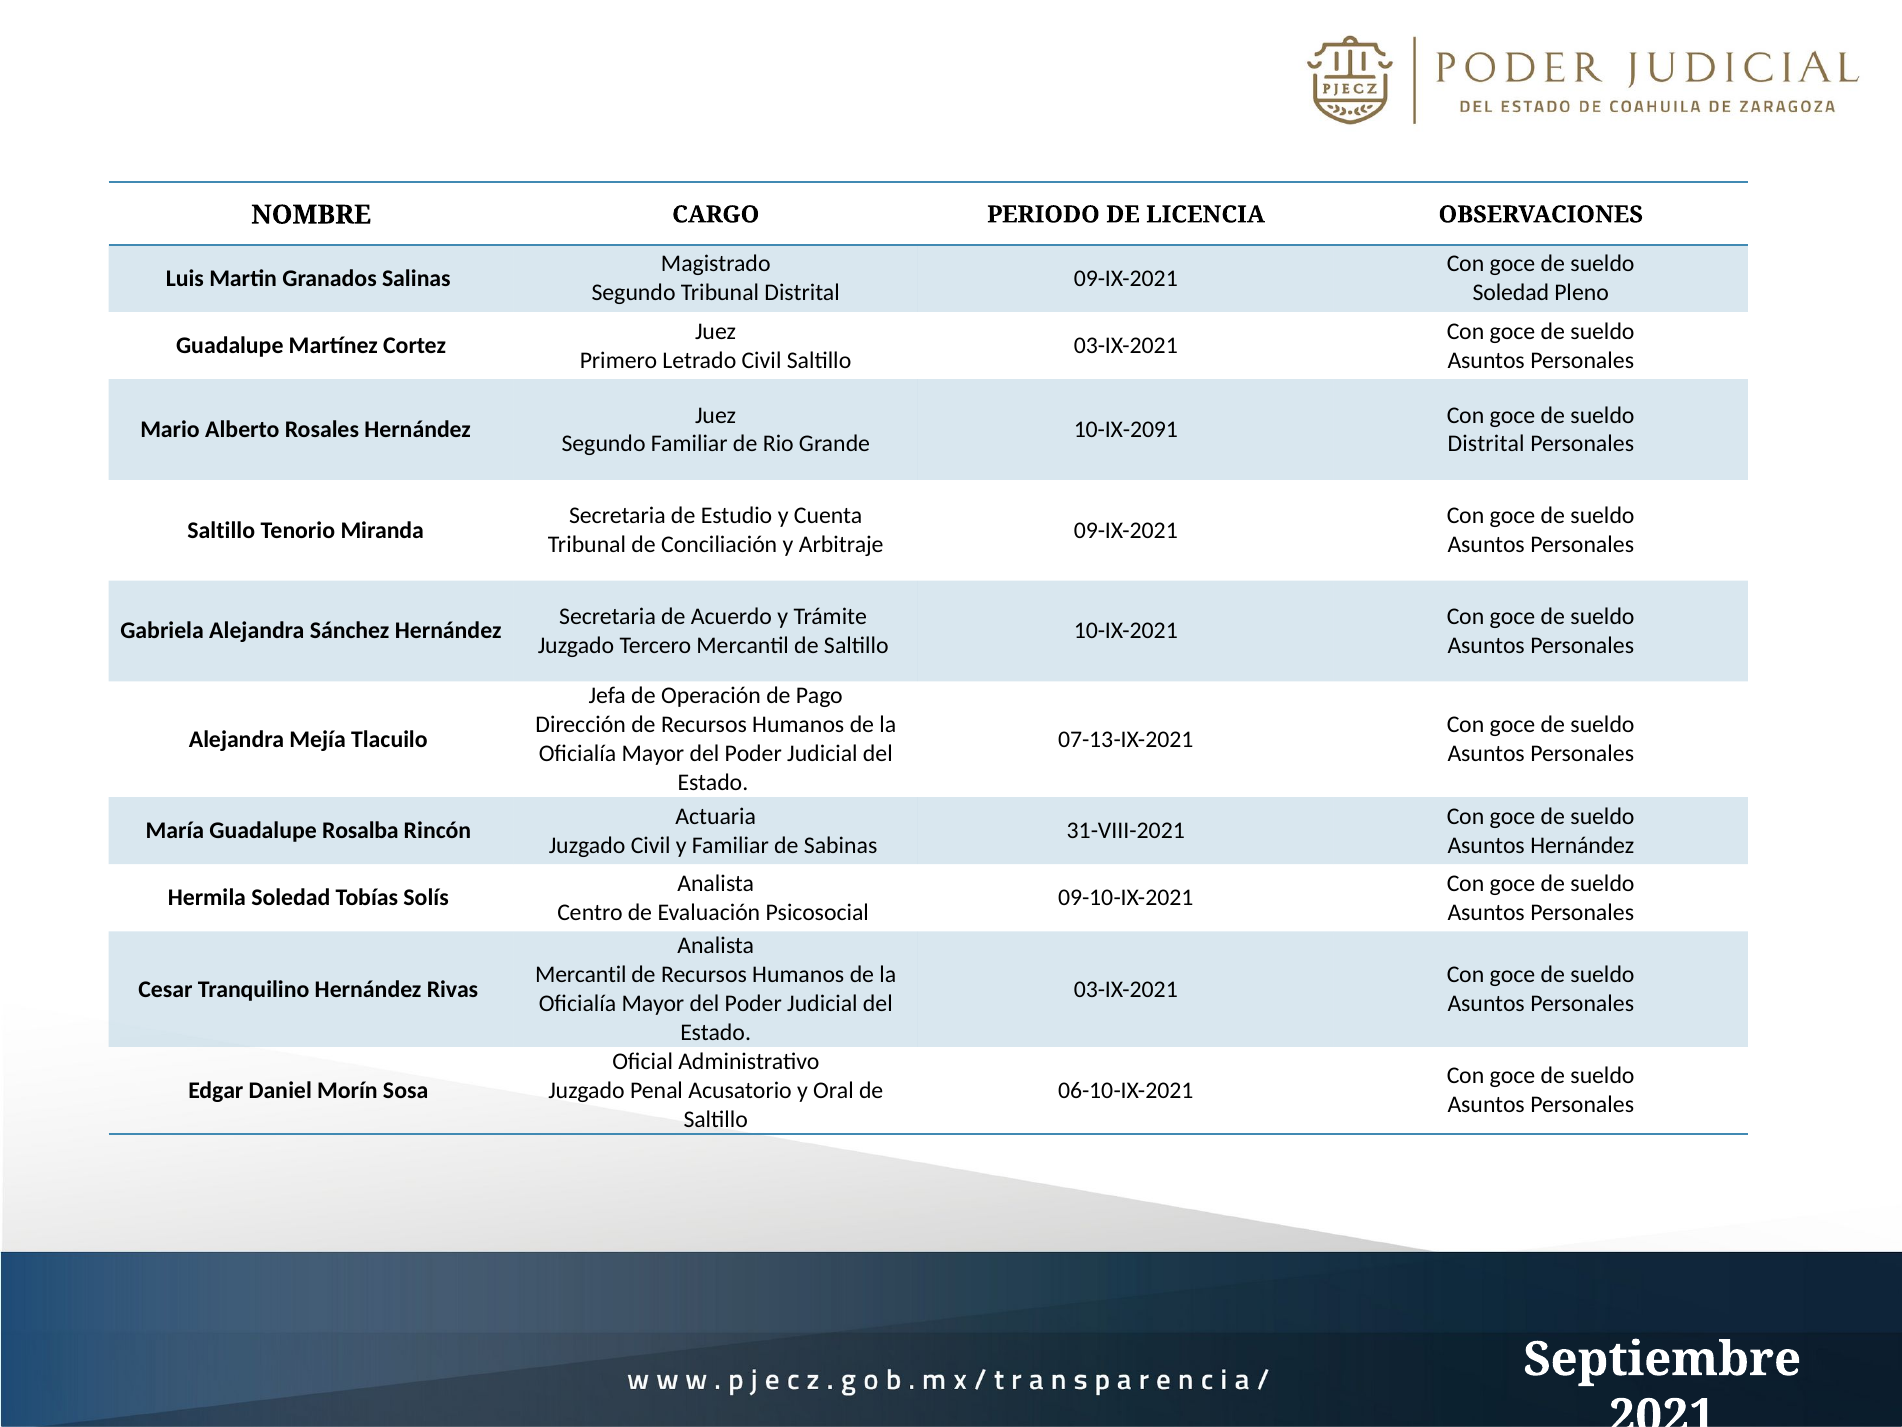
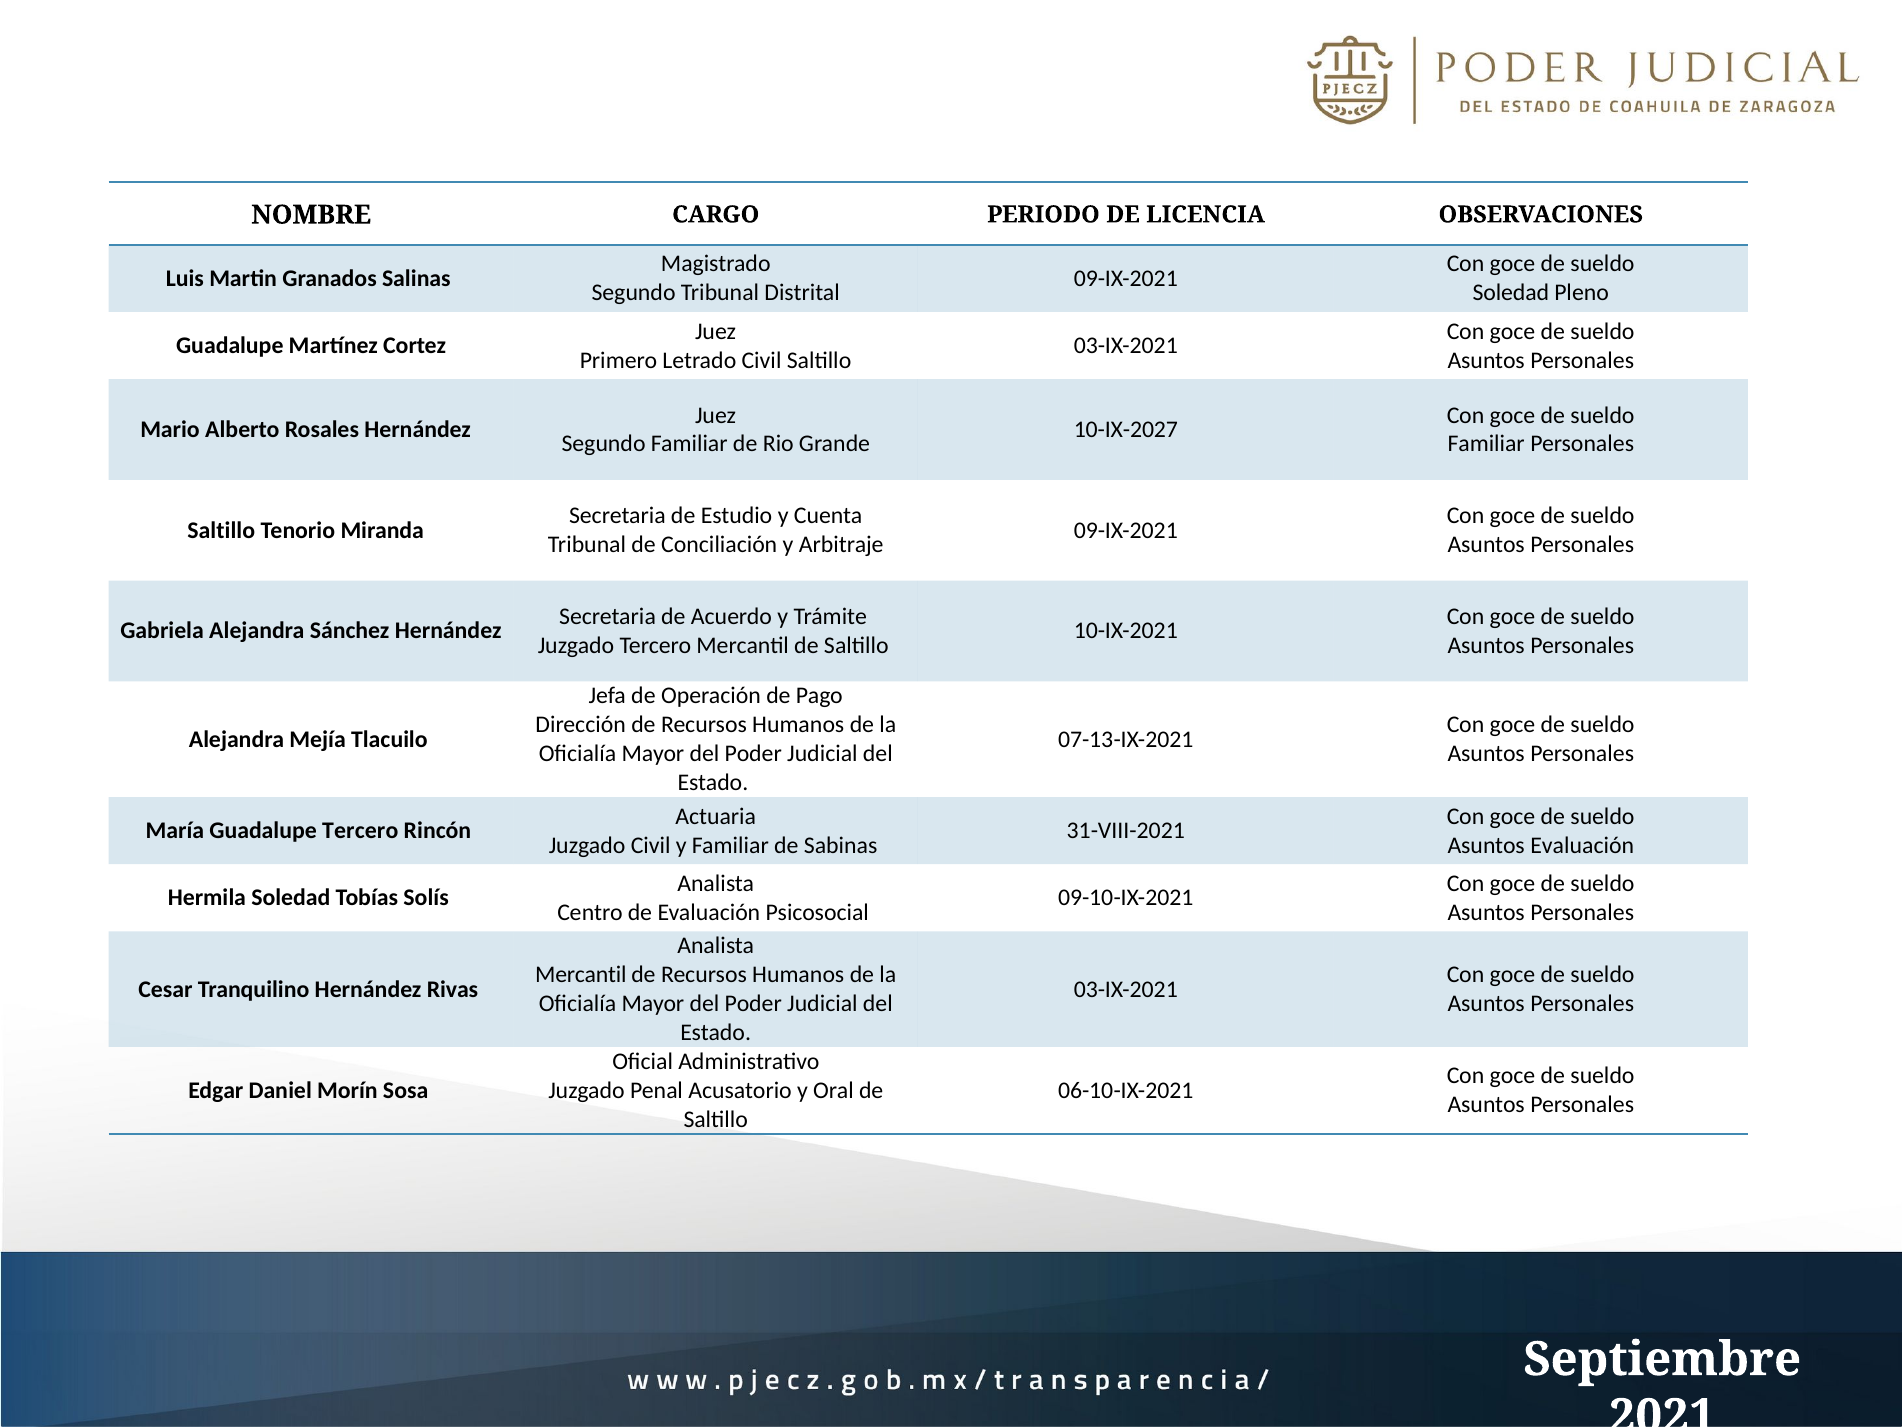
10-IX-2091: 10-IX-2091 -> 10-IX-2027 (1126, 429)
Distrital: Distrital -> Familiar (1486, 444)
Guadalupe Rosalba: Rosalba -> Tercero (360, 831)
Asuntos Hernández: Hernández -> Evaluación (1582, 845)
